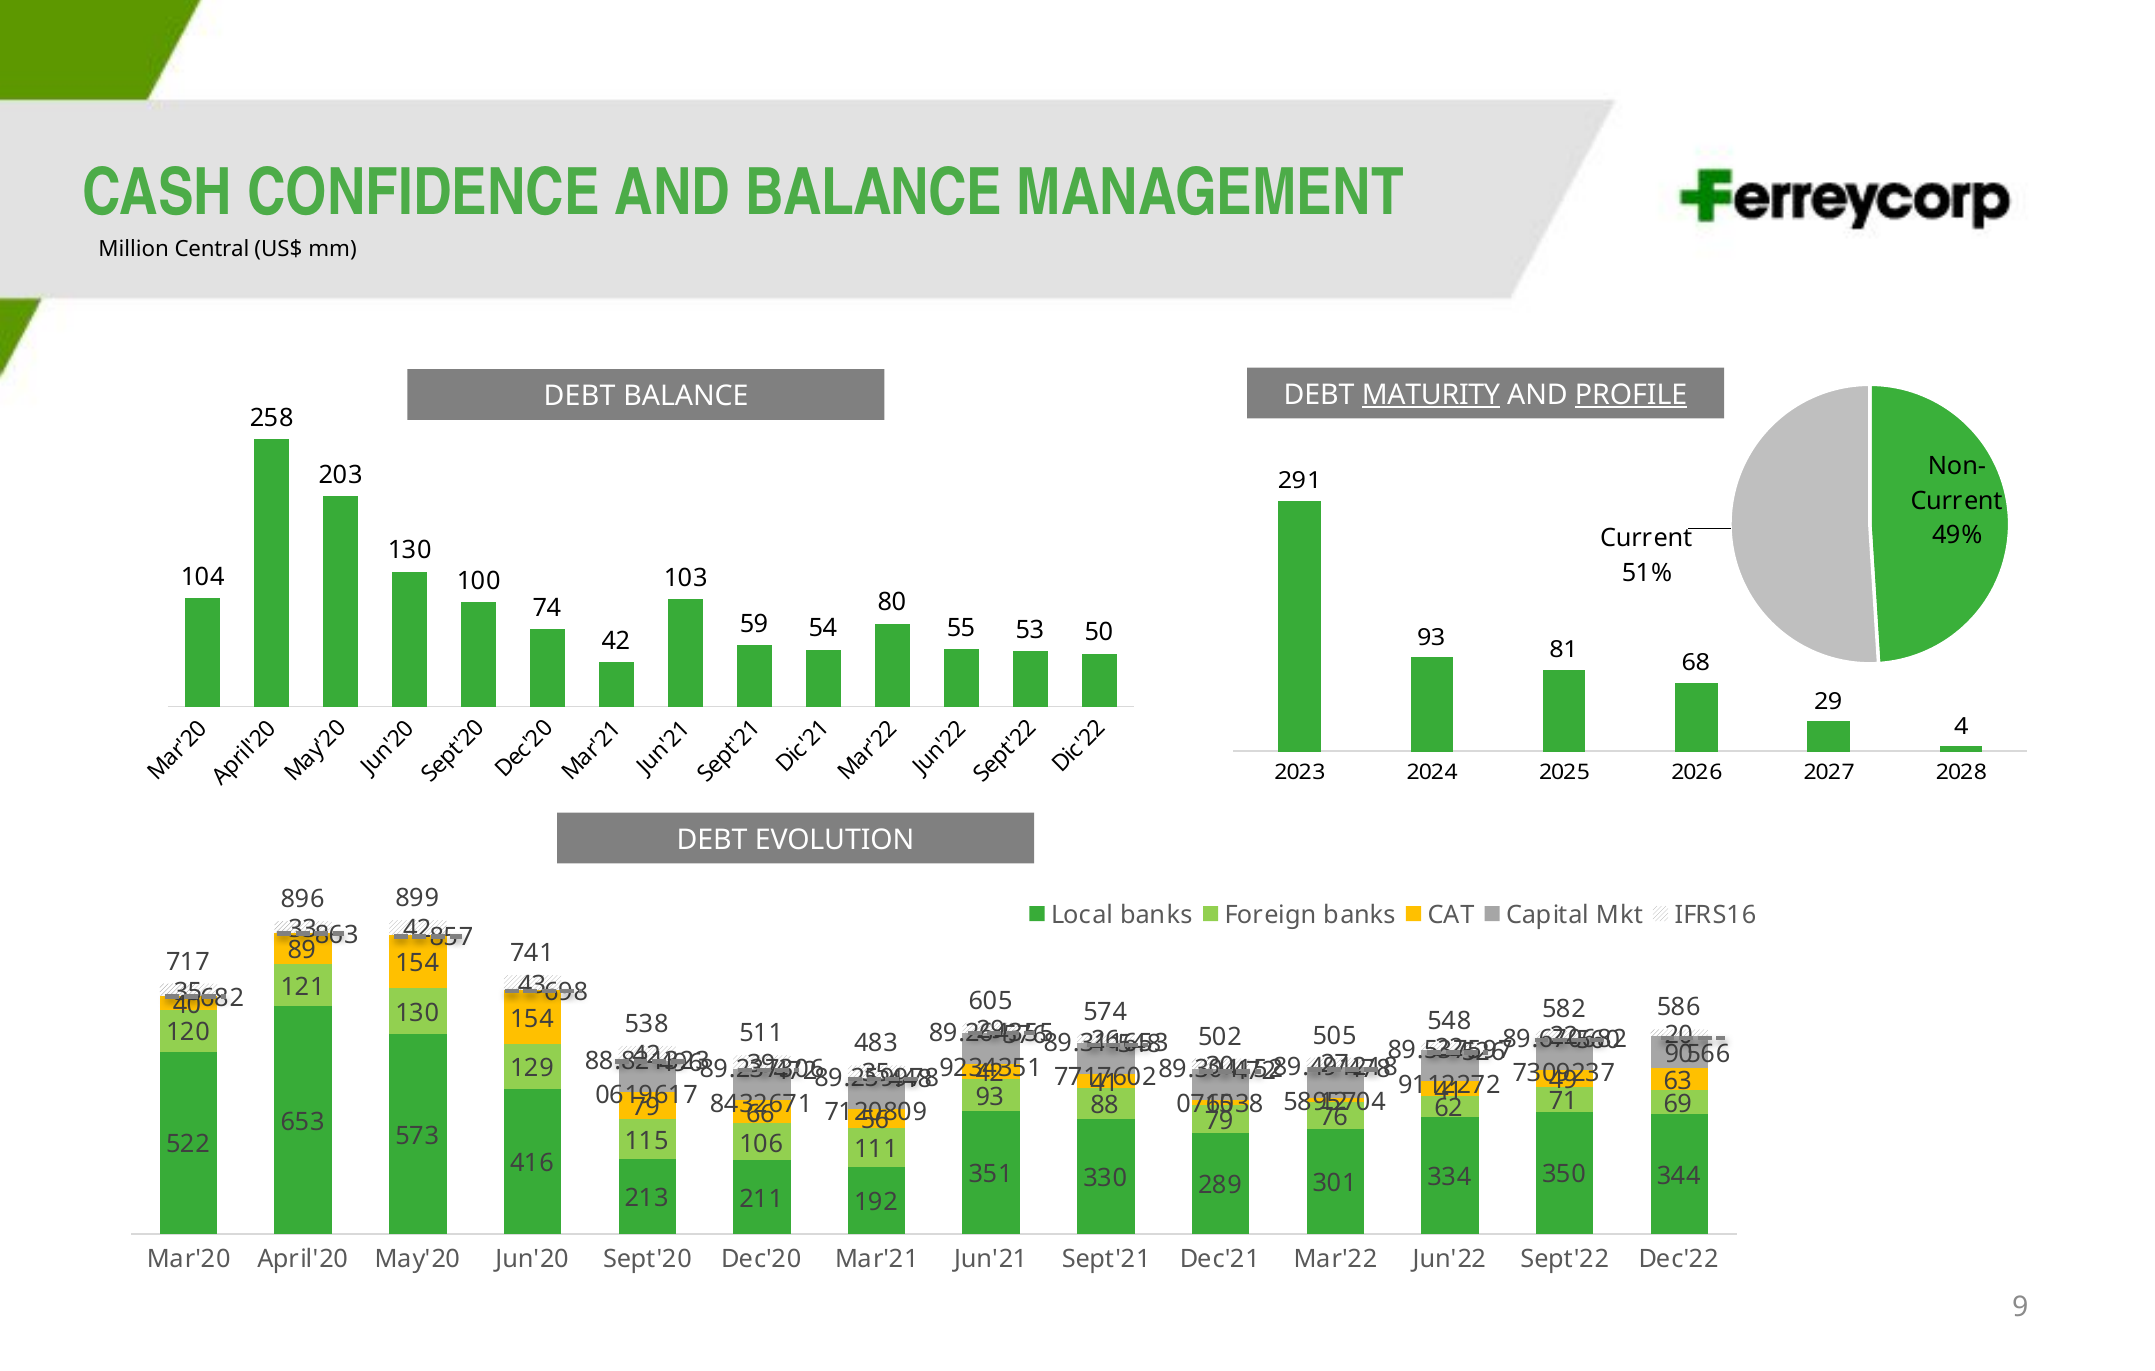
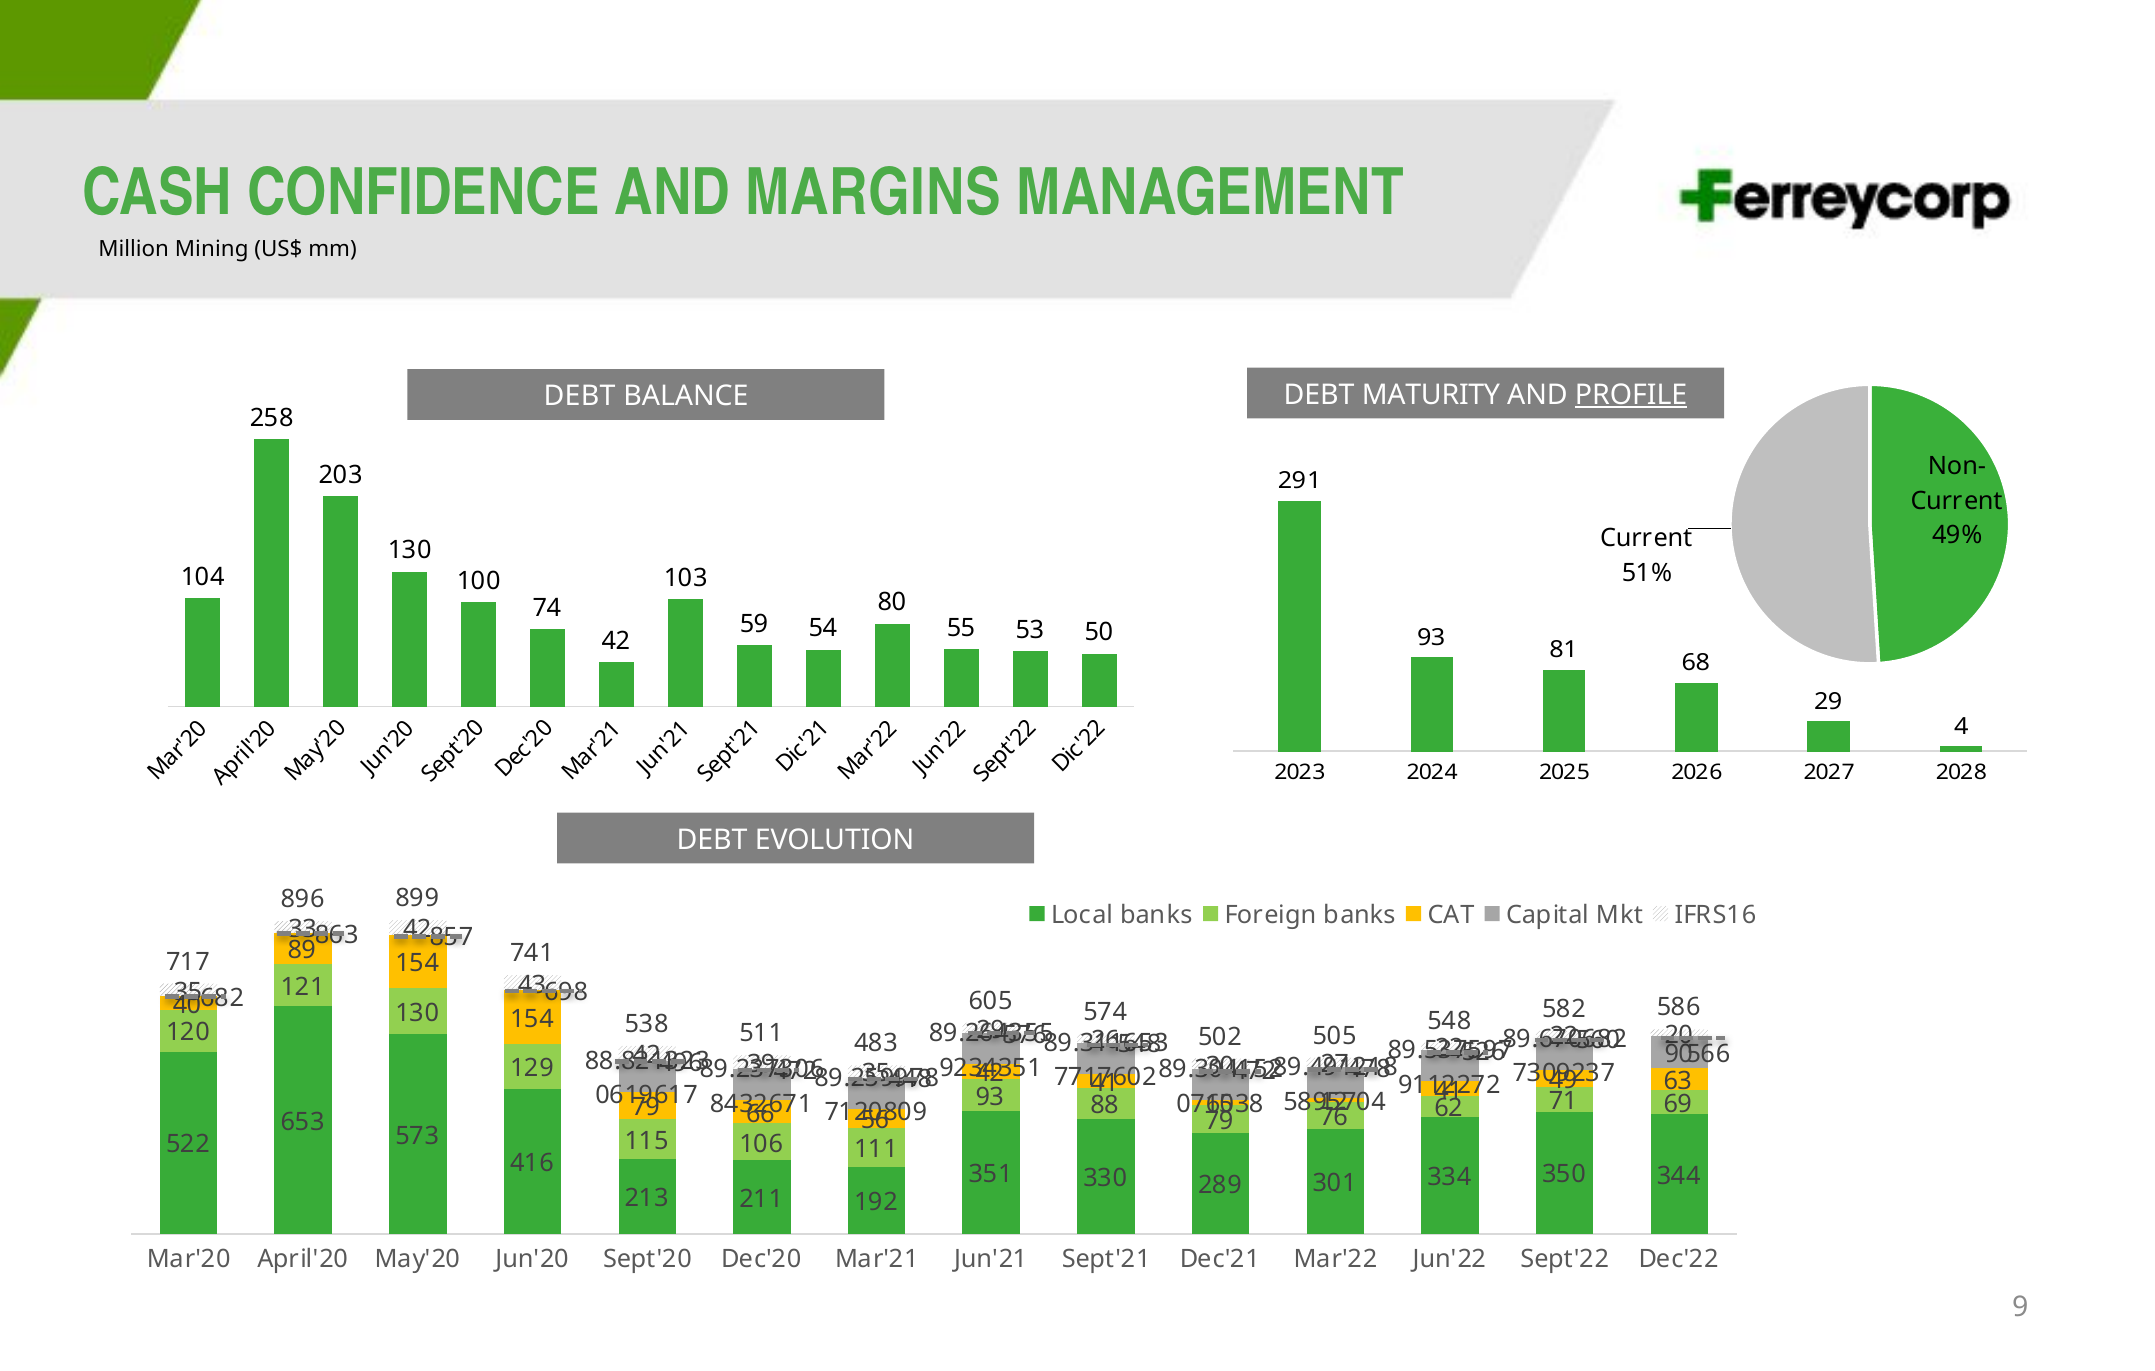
AND BALANCE: BALANCE -> MARGINS (873, 193)
Central: Central -> Mining (212, 249)
MATURITY underline: present -> none (1431, 395)
